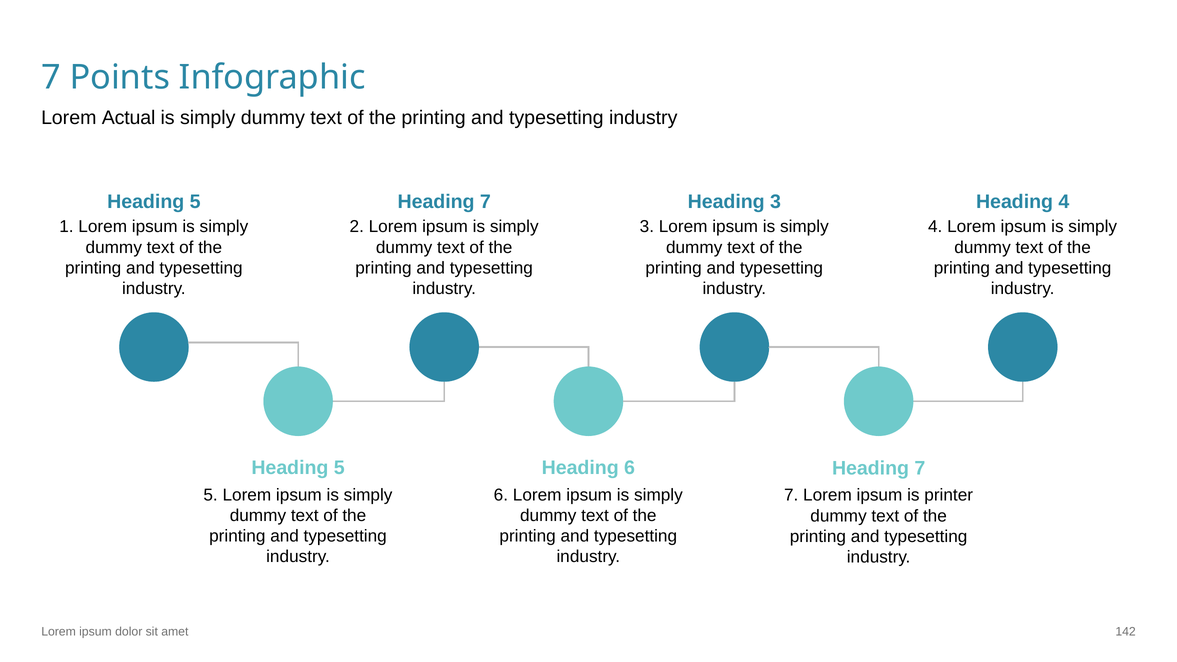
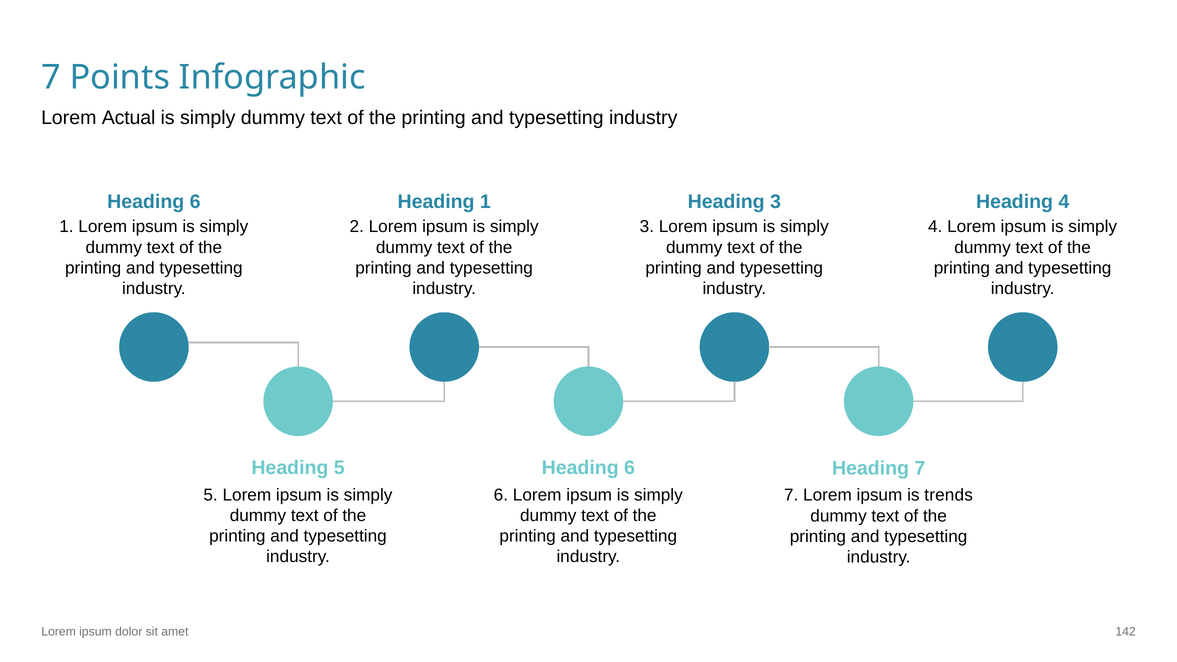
5: 5 -> 6 (195, 202)
7: 7 -> 1 (485, 202)
printer: printer -> trends (949, 495)
